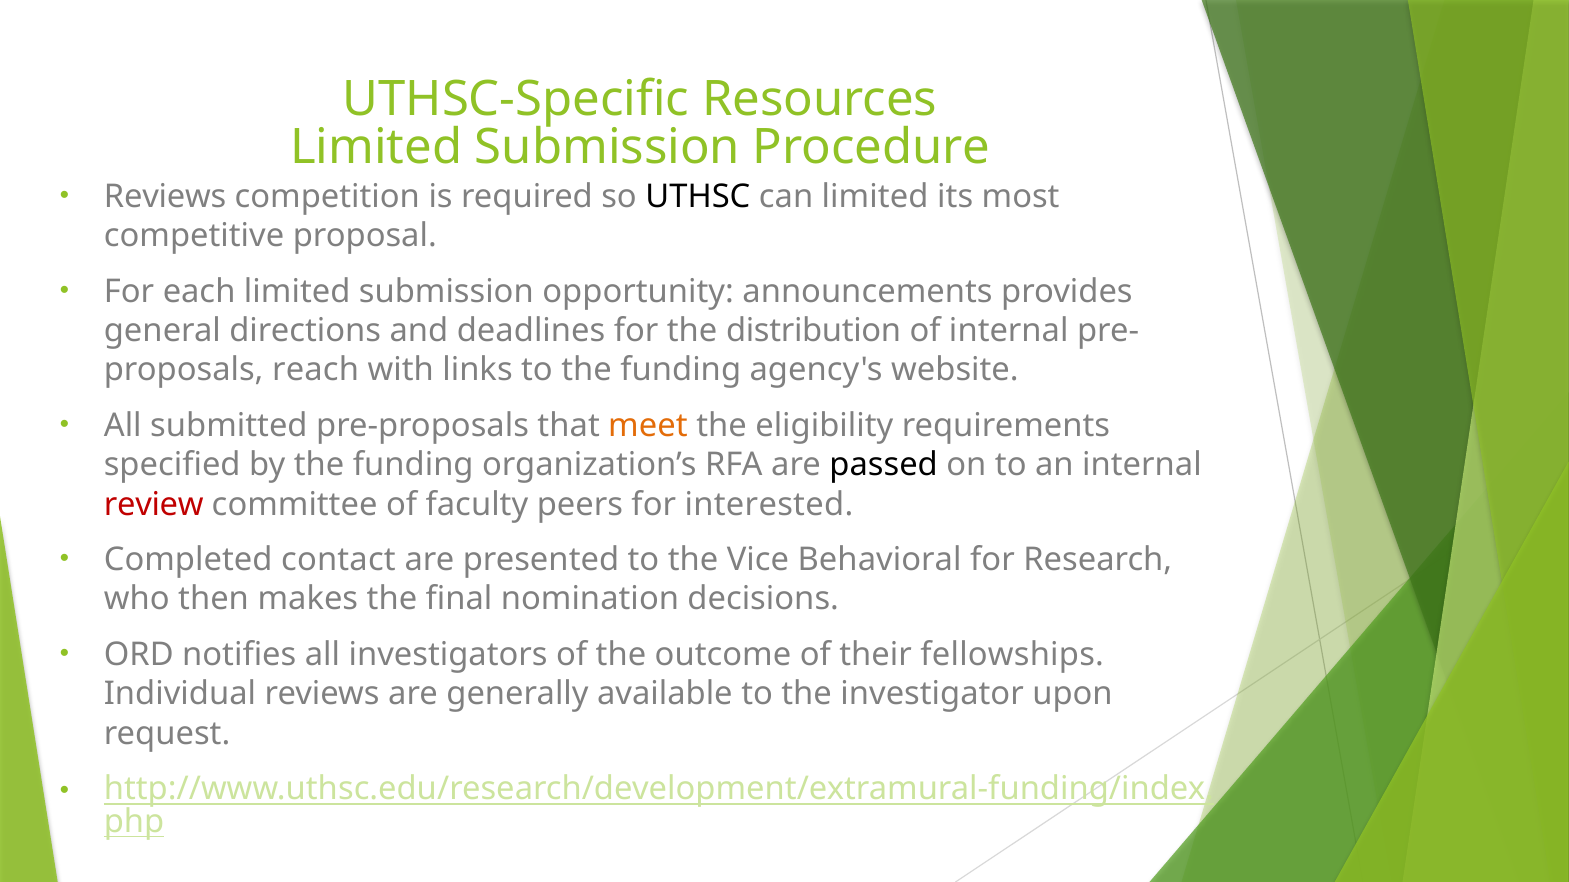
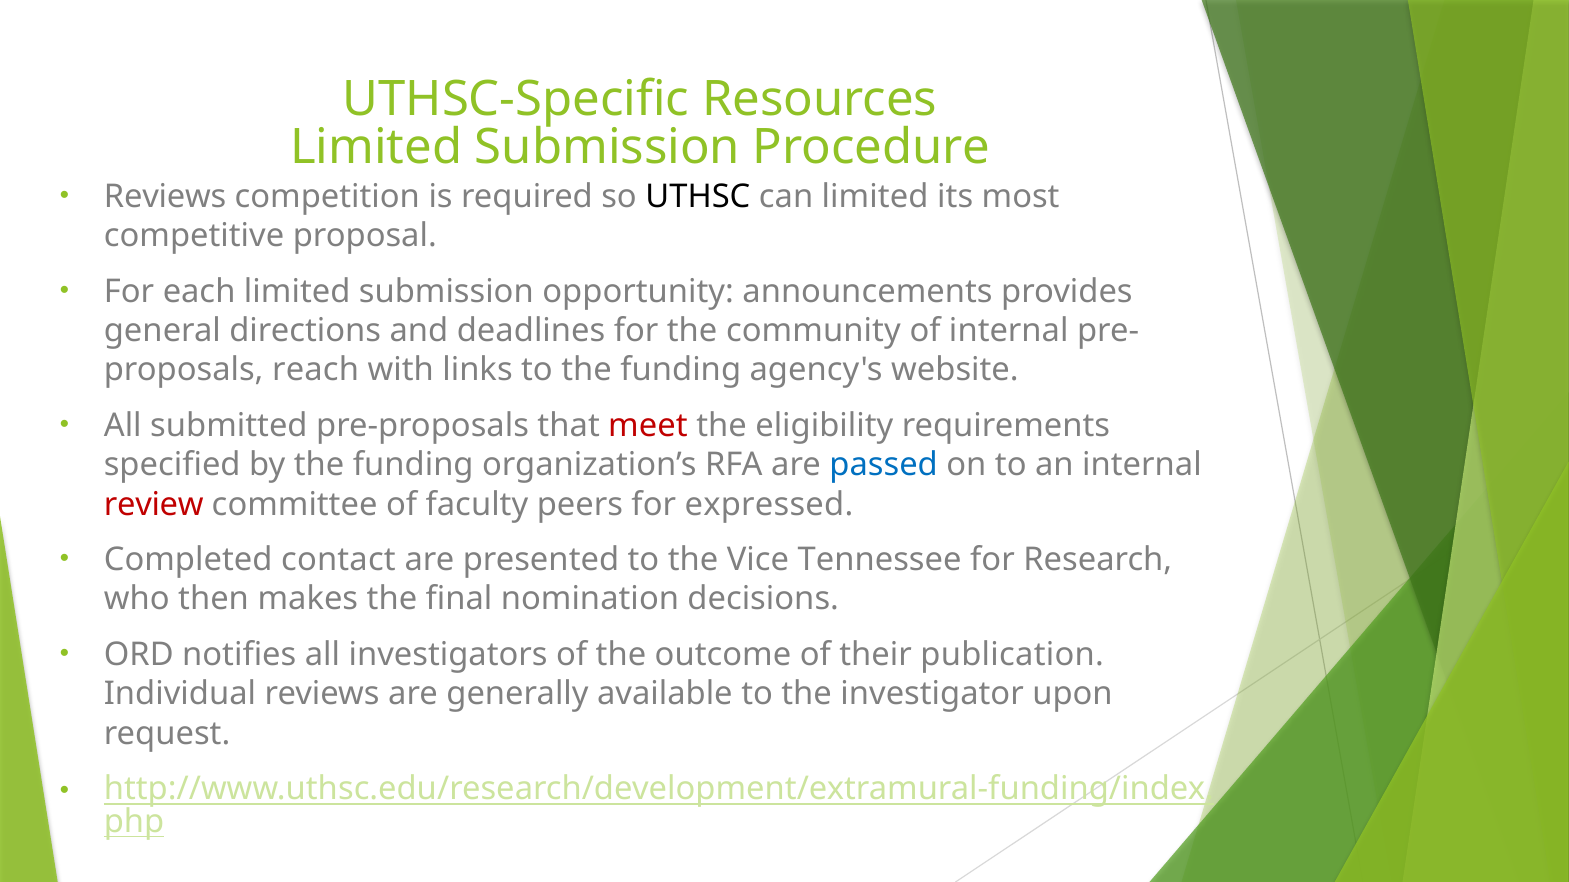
distribution: distribution -> community (813, 331)
meet colour: orange -> red (648, 426)
passed colour: black -> blue (884, 465)
interested: interested -> expressed (769, 505)
Behavioral: Behavioral -> Tennessee (880, 560)
fellowships: fellowships -> publication (1012, 655)
